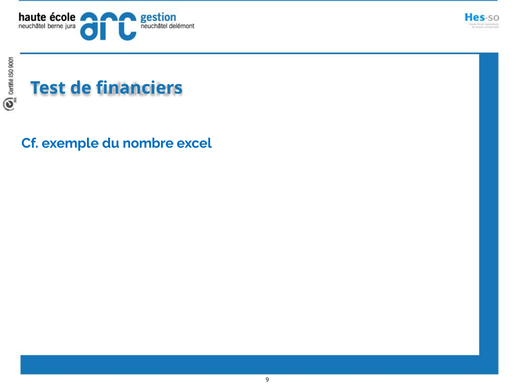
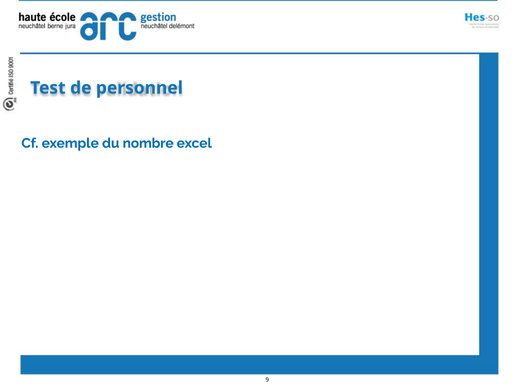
financiers: financiers -> personnel (139, 88)
